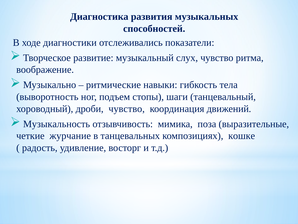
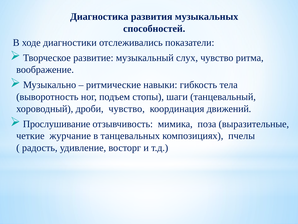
Музыкальность: Музыкальность -> Прослушивание (57, 124)
кошке: кошке -> пчелы (242, 136)
